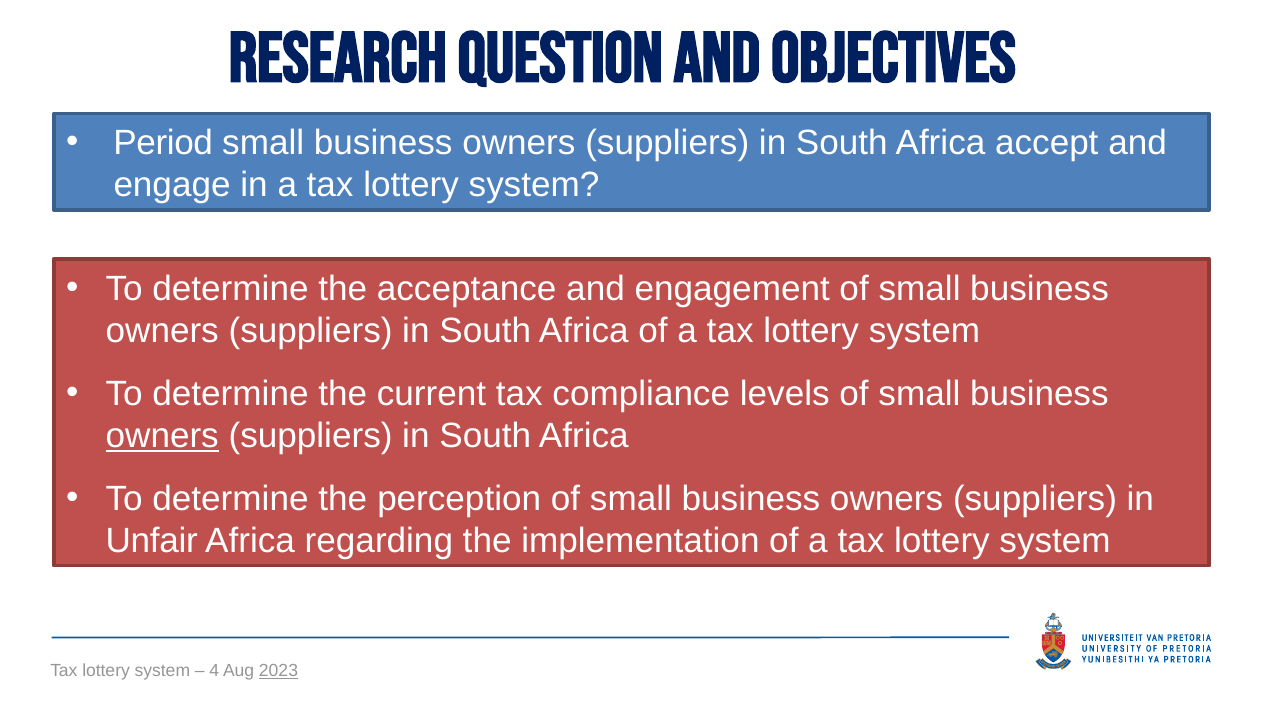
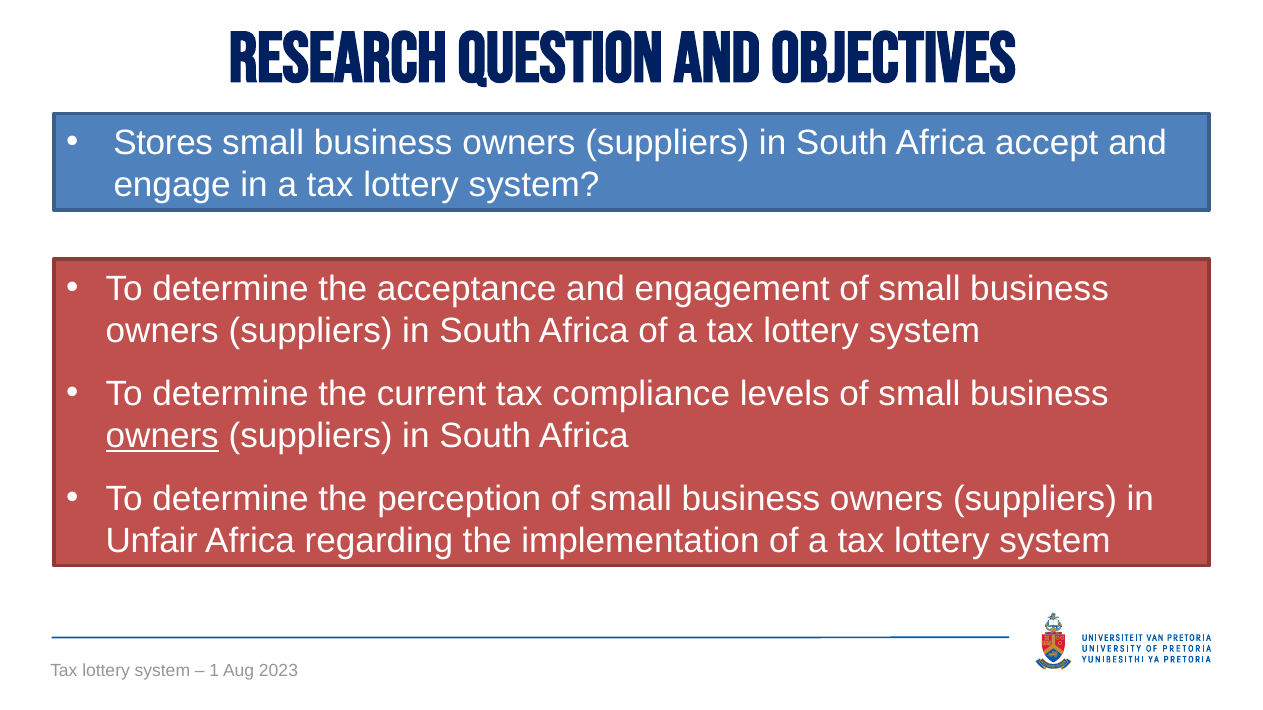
Period: Period -> Stores (163, 143)
4: 4 -> 1 (214, 671)
2023 underline: present -> none (278, 671)
